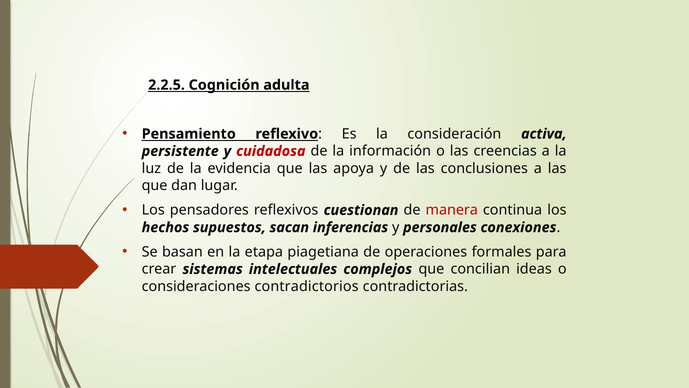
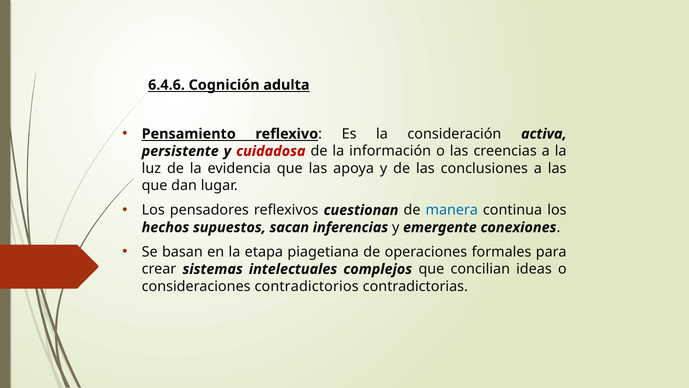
2.2.5: 2.2.5 -> 6.4.6 (167, 85)
manera colour: red -> blue (452, 210)
personales: personales -> emergente (440, 227)
